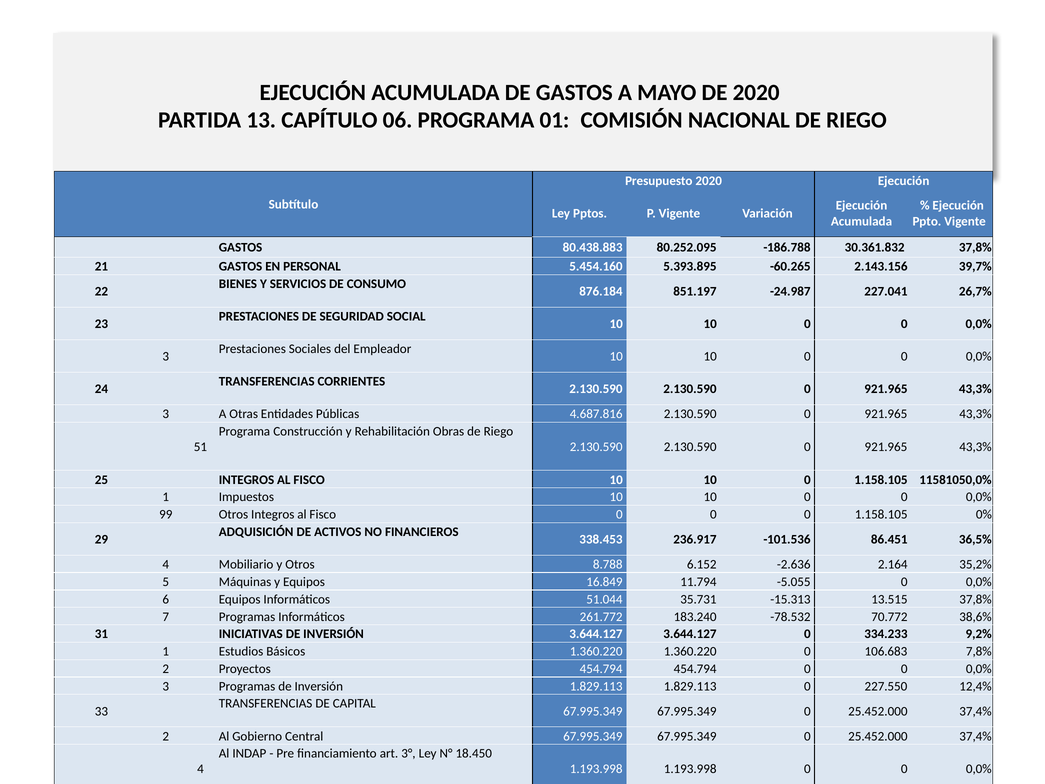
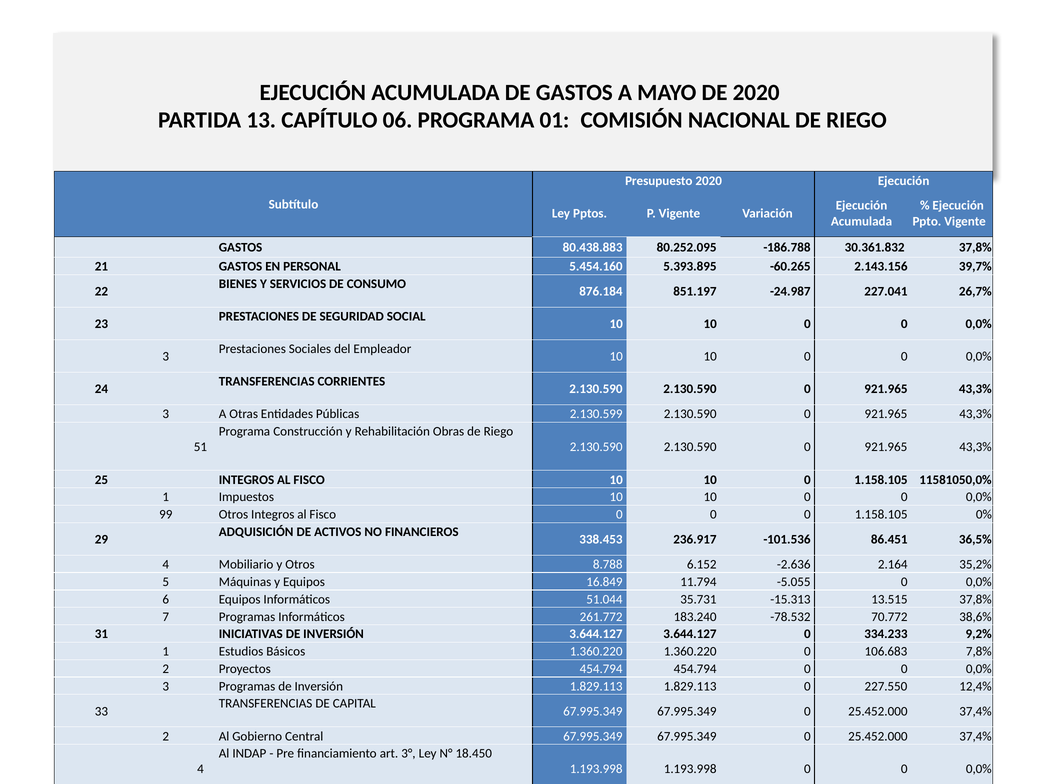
4.687.816: 4.687.816 -> 2.130.599 (596, 414)
